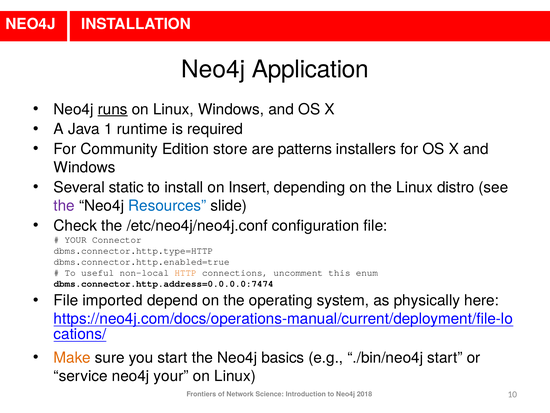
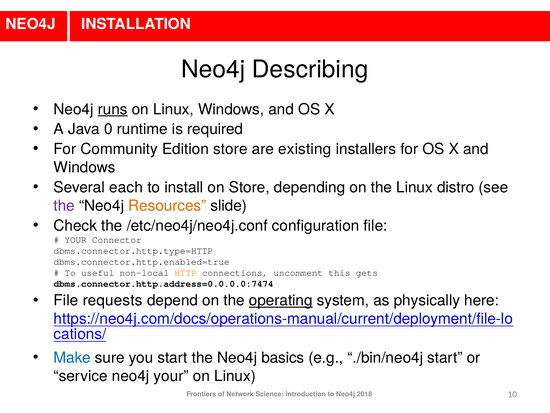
Application: Application -> Describing (310, 69)
1: 1 -> 0 (108, 129)
patterns: patterns -> existing (305, 149)
static: static -> each (126, 187)
on Insert: Insert -> Store (249, 187)
Resources colour: blue -> orange (167, 205)
enum: enum -> gets (367, 273)
imported: imported -> requests (113, 300)
operating underline: none -> present (281, 300)
Make colour: orange -> blue (72, 357)
